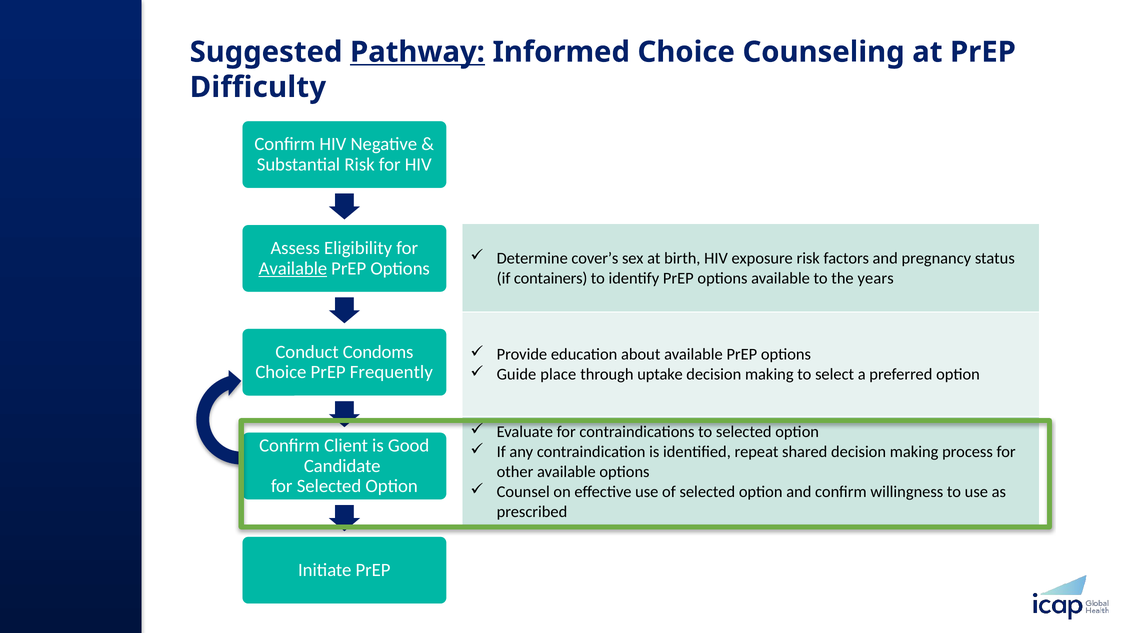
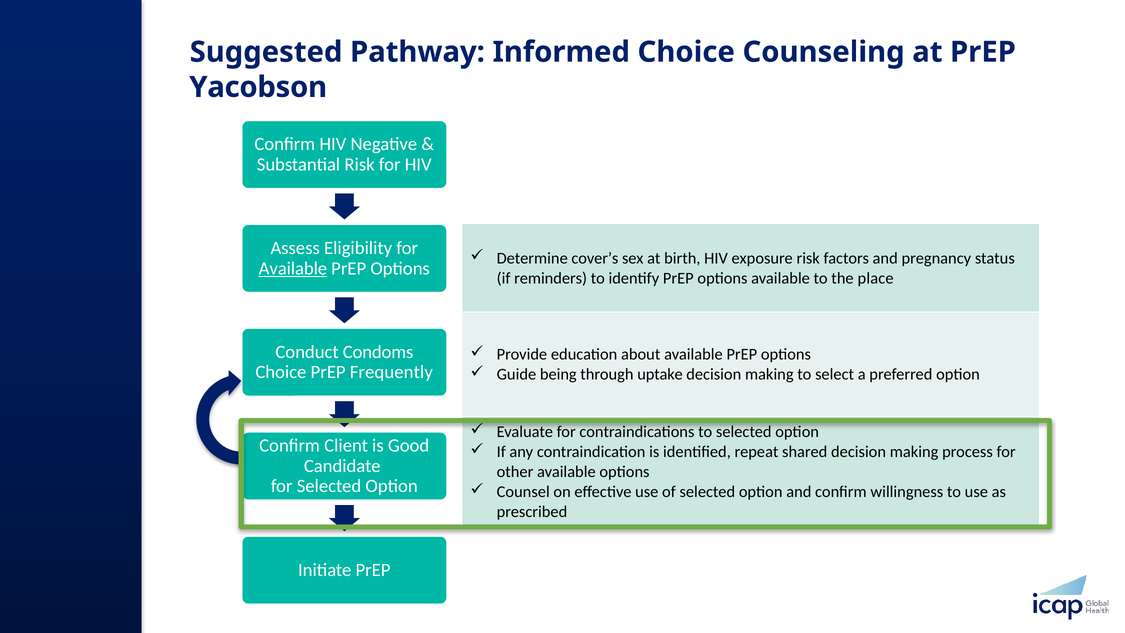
Pathway underline: present -> none (417, 52)
Difficulty: Difficulty -> Yacobson (258, 87)
containers: containers -> reminders (551, 278)
years: years -> place (876, 278)
place: place -> being (558, 374)
